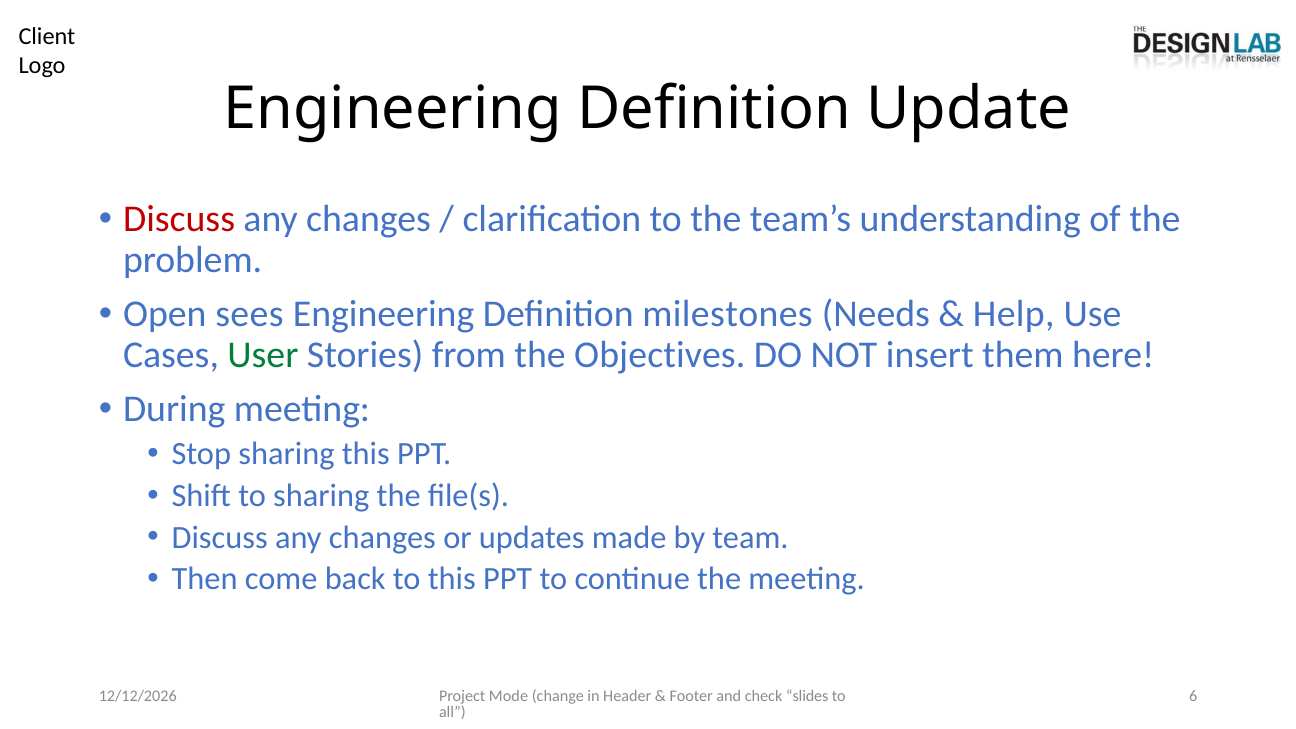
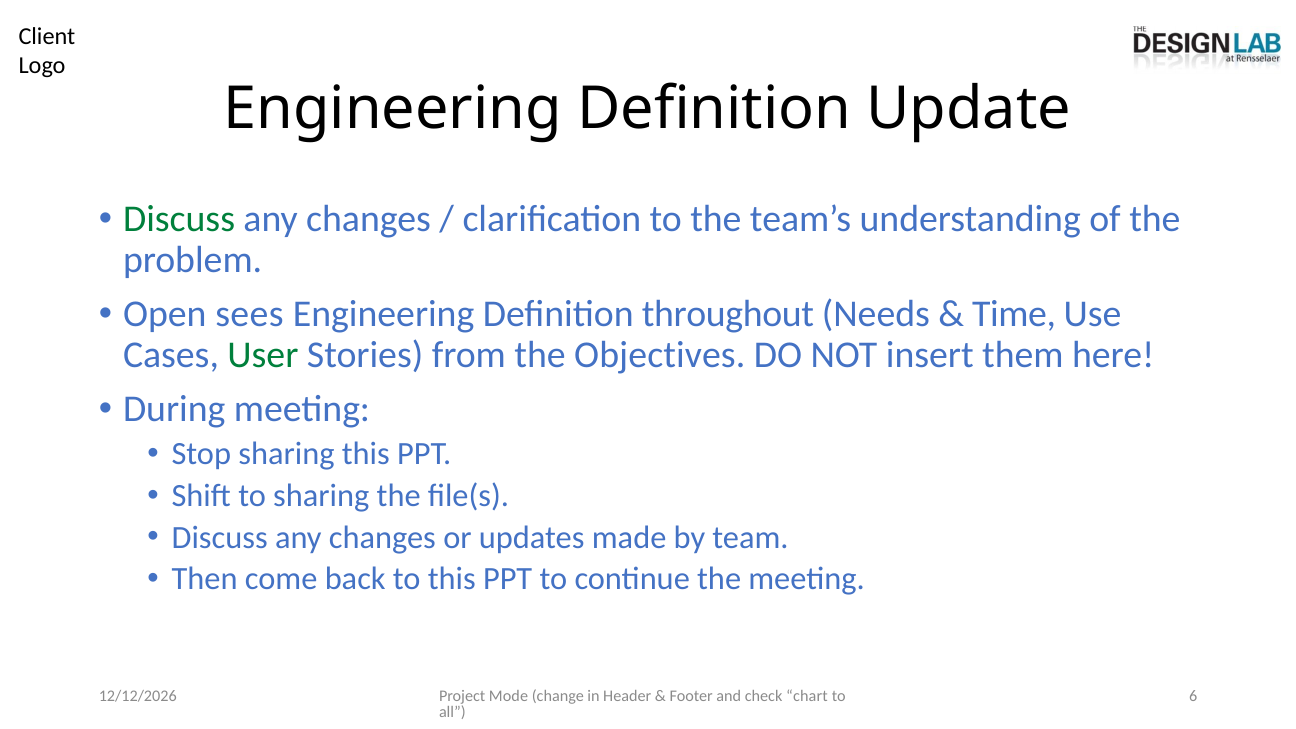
Discuss colour: red -> green (179, 219)
milestones: milestones -> throughout (728, 314)
Help: Help -> Time (1014, 314)
slides: slides -> chart (807, 696)
